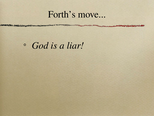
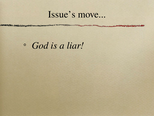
Forth’s: Forth’s -> Issue’s (62, 14)
